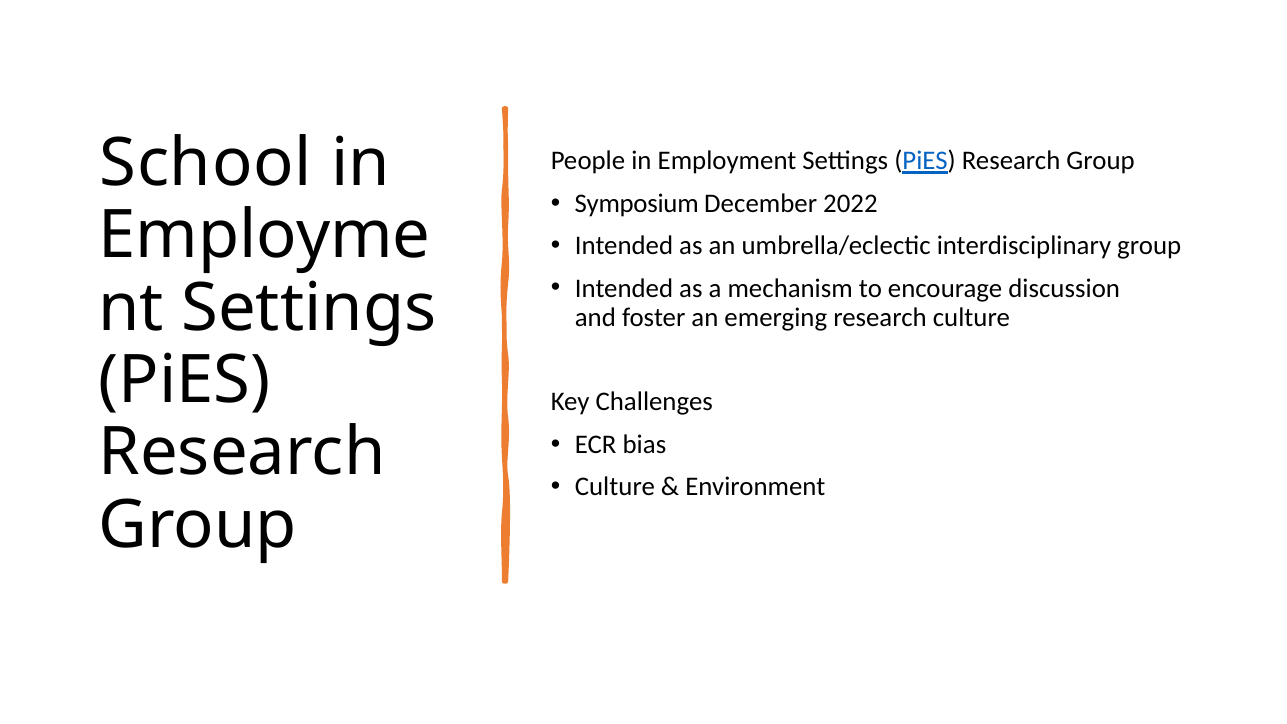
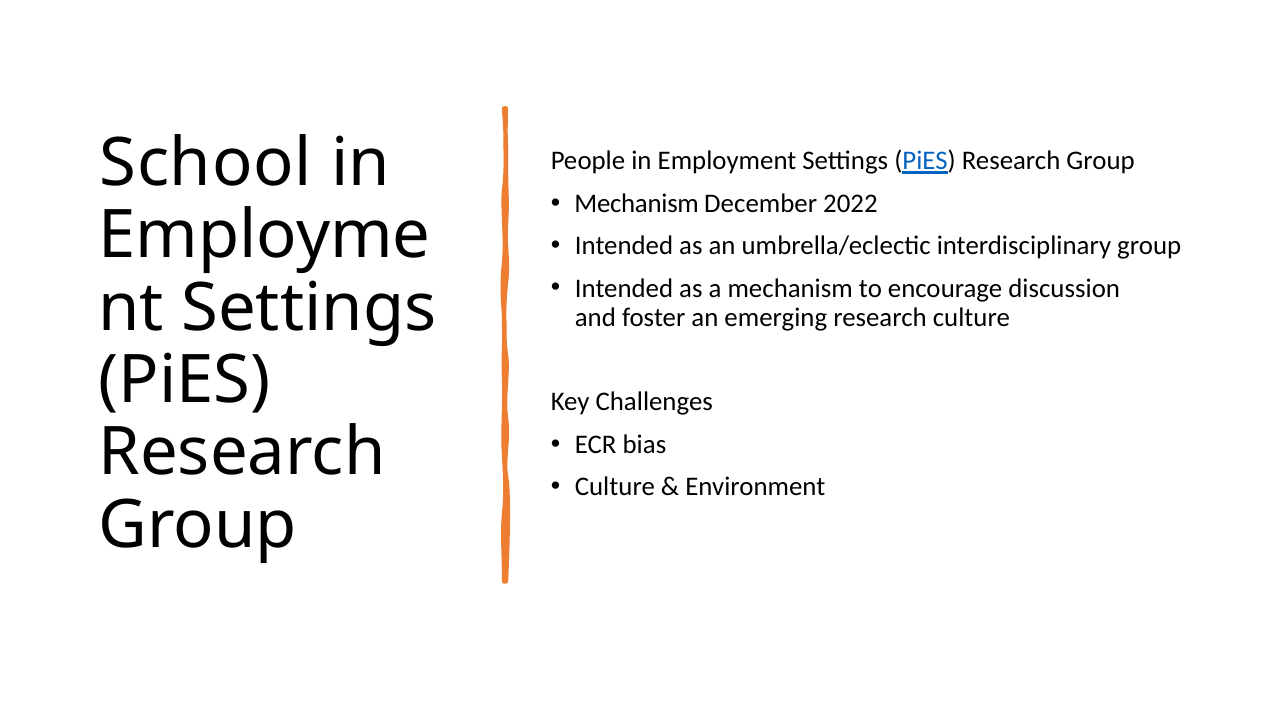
Symposium: Symposium -> Mechanism (637, 203)
